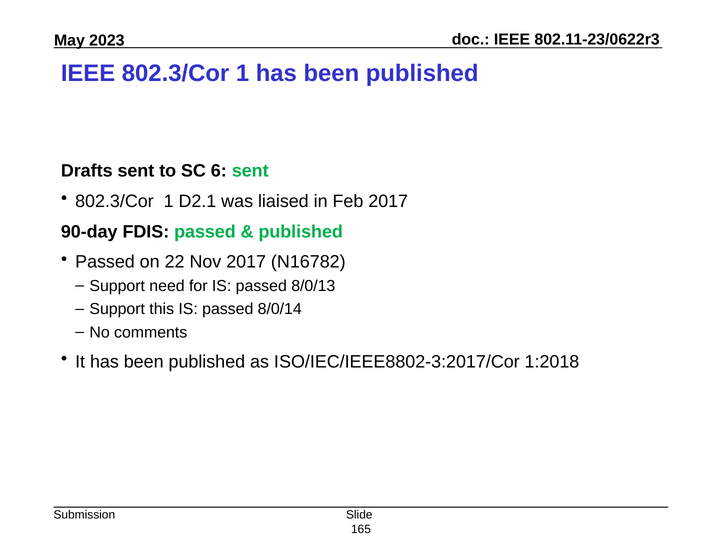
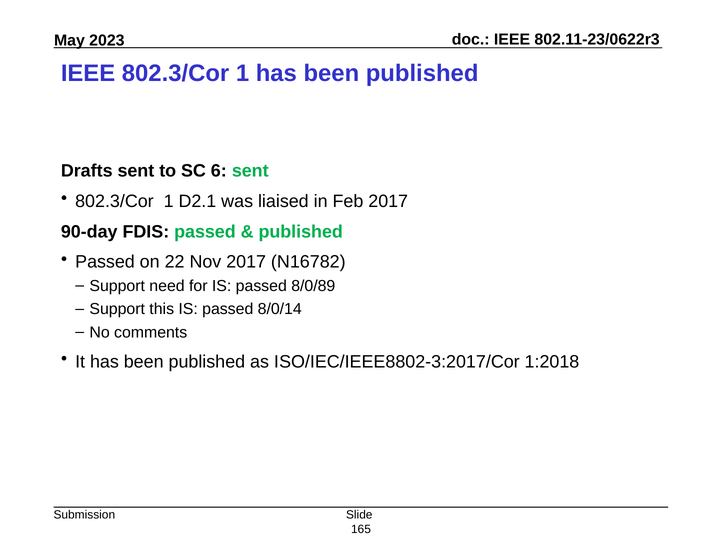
8/0/13: 8/0/13 -> 8/0/89 (313, 286)
